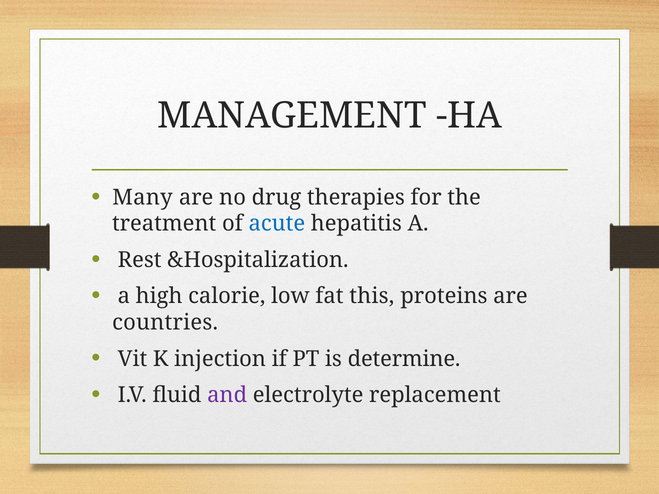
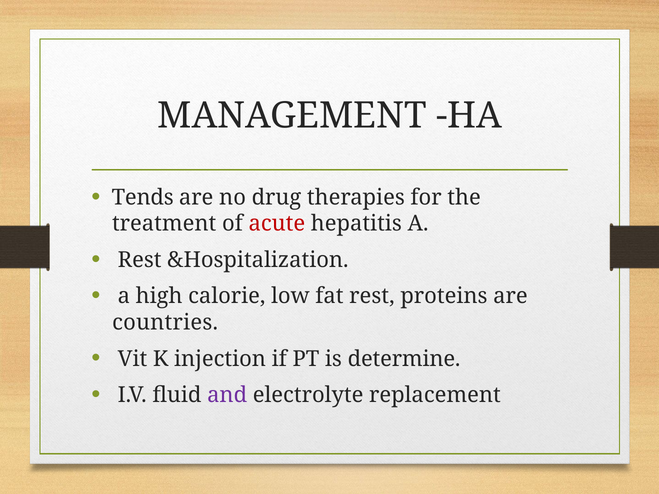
Many: Many -> Tends (143, 197)
acute colour: blue -> red (277, 224)
fat this: this -> rest (372, 296)
